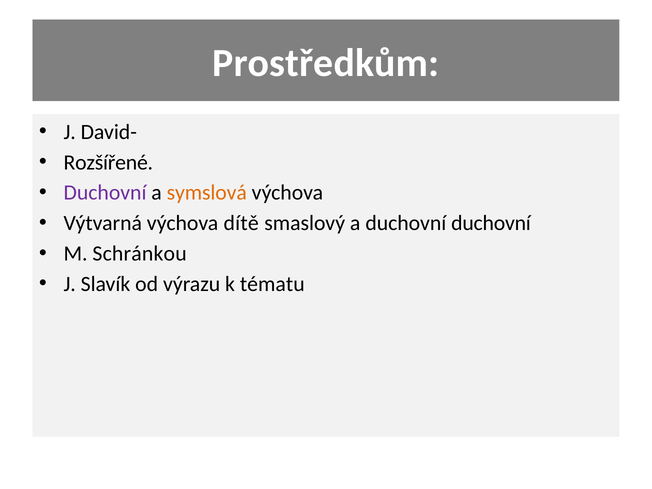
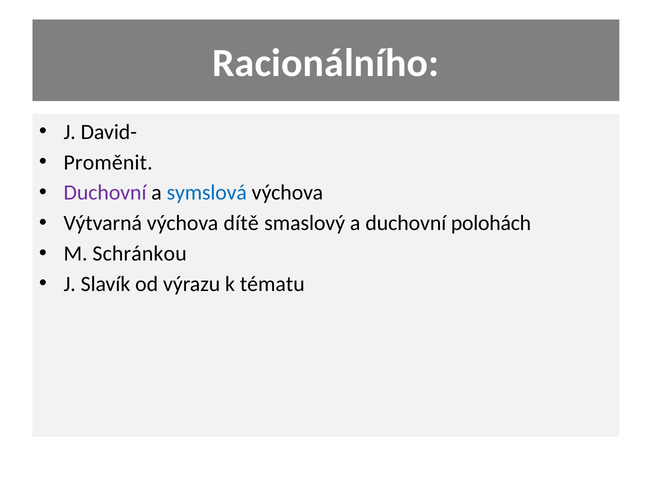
Prostředkům: Prostředkům -> Racionálního (326, 63)
Rozšířené: Rozšířené -> Proměnit (108, 162)
symslová colour: orange -> blue (207, 193)
duchovní duchovní: duchovní -> polohách (491, 223)
